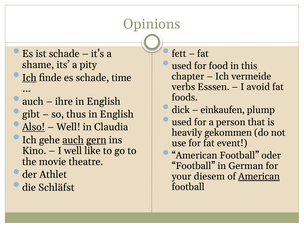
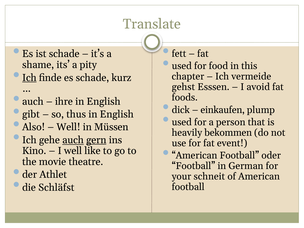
Opinions: Opinions -> Translate (152, 24)
time: time -> kurz (121, 78)
verbs: verbs -> gehst (183, 87)
Also underline: present -> none (34, 127)
Claudia: Claudia -> Müssen (111, 127)
gekommen: gekommen -> bekommen (228, 133)
diesem: diesem -> schneit (209, 176)
American underline: present -> none (259, 176)
